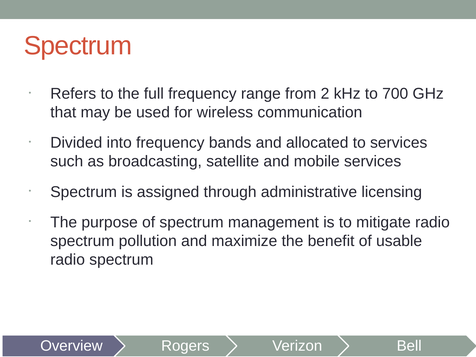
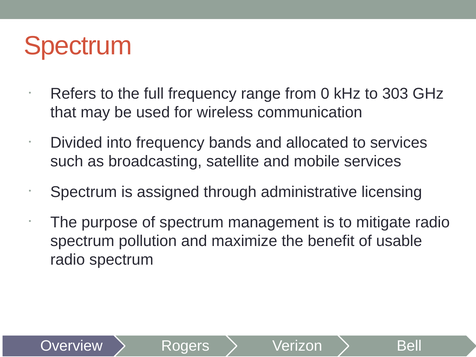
2: 2 -> 0 (325, 94)
700: 700 -> 303 (395, 94)
